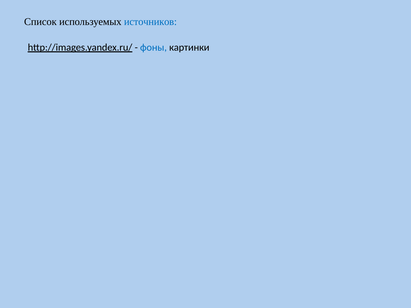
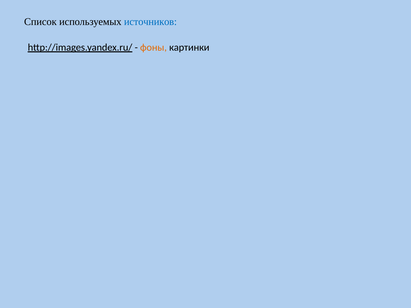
фоны colour: blue -> orange (154, 47)
